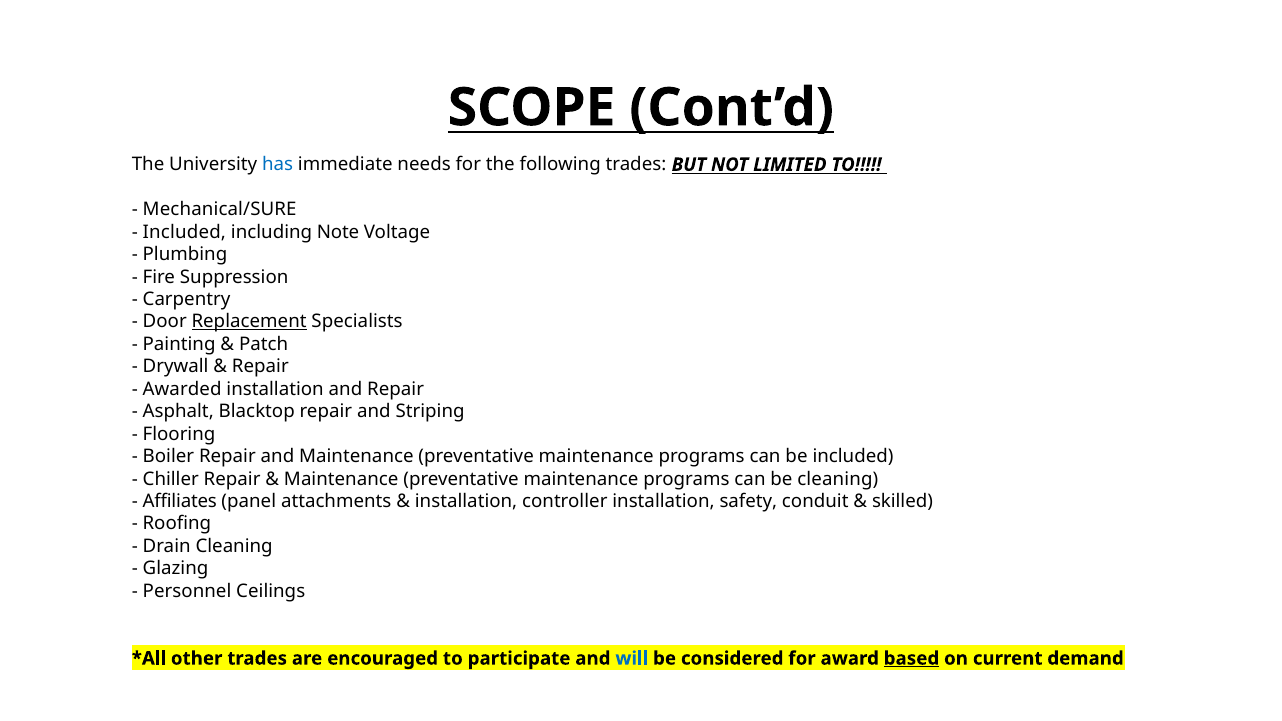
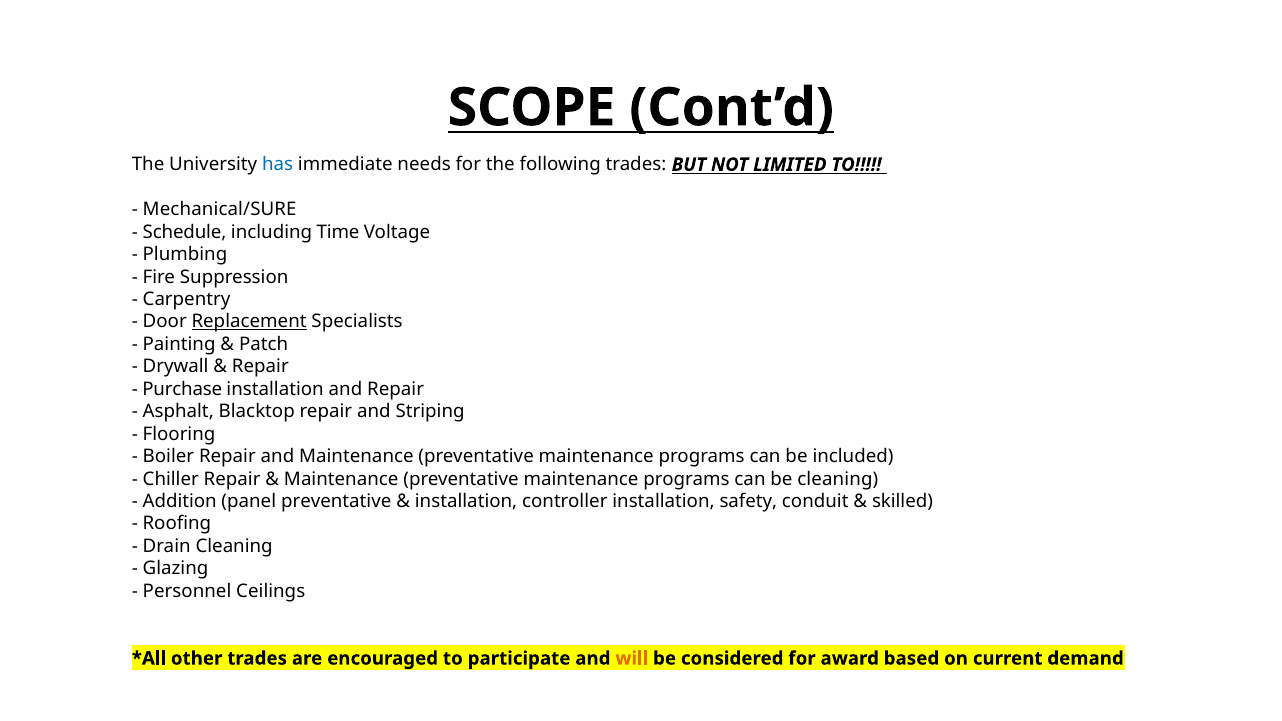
Included: Included -> Schedule (184, 232)
Note: Note -> Time (338, 232)
Awarded: Awarded -> Purchase (182, 389)
Affiliates: Affiliates -> Addition (180, 501)
panel attachments: attachments -> preventative (336, 501)
will colour: blue -> orange (632, 659)
based underline: present -> none (911, 659)
